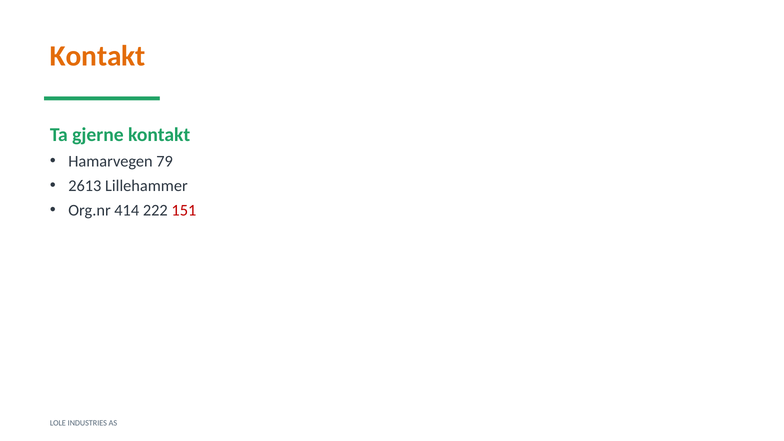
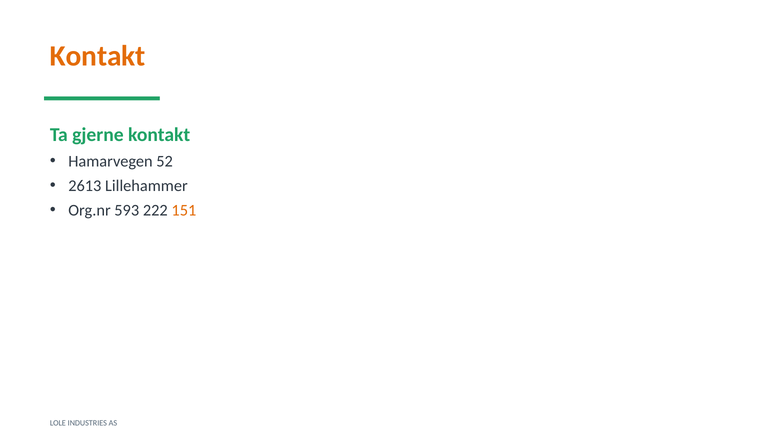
79: 79 -> 52 (165, 161)
414: 414 -> 593 (127, 210)
151 colour: red -> orange (184, 210)
